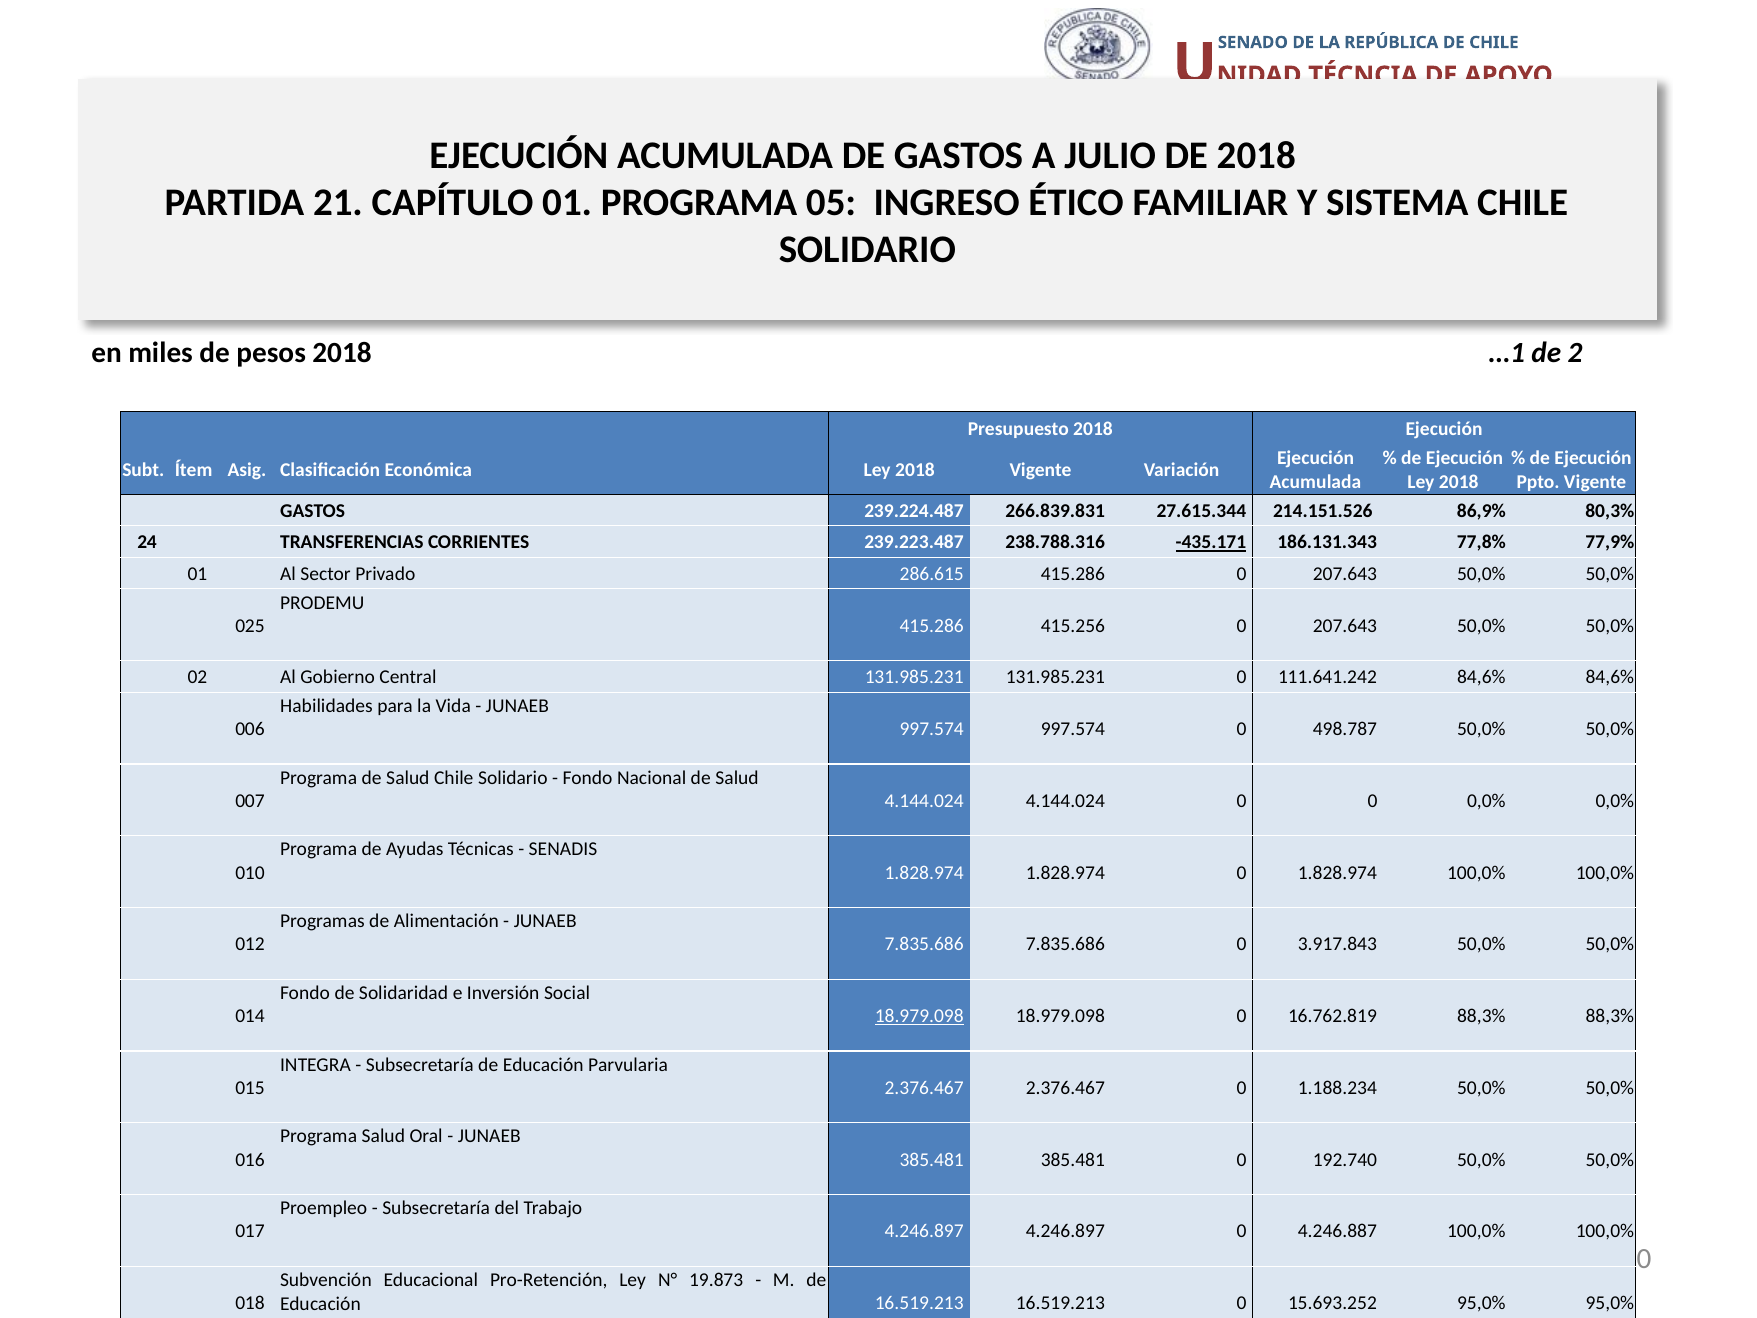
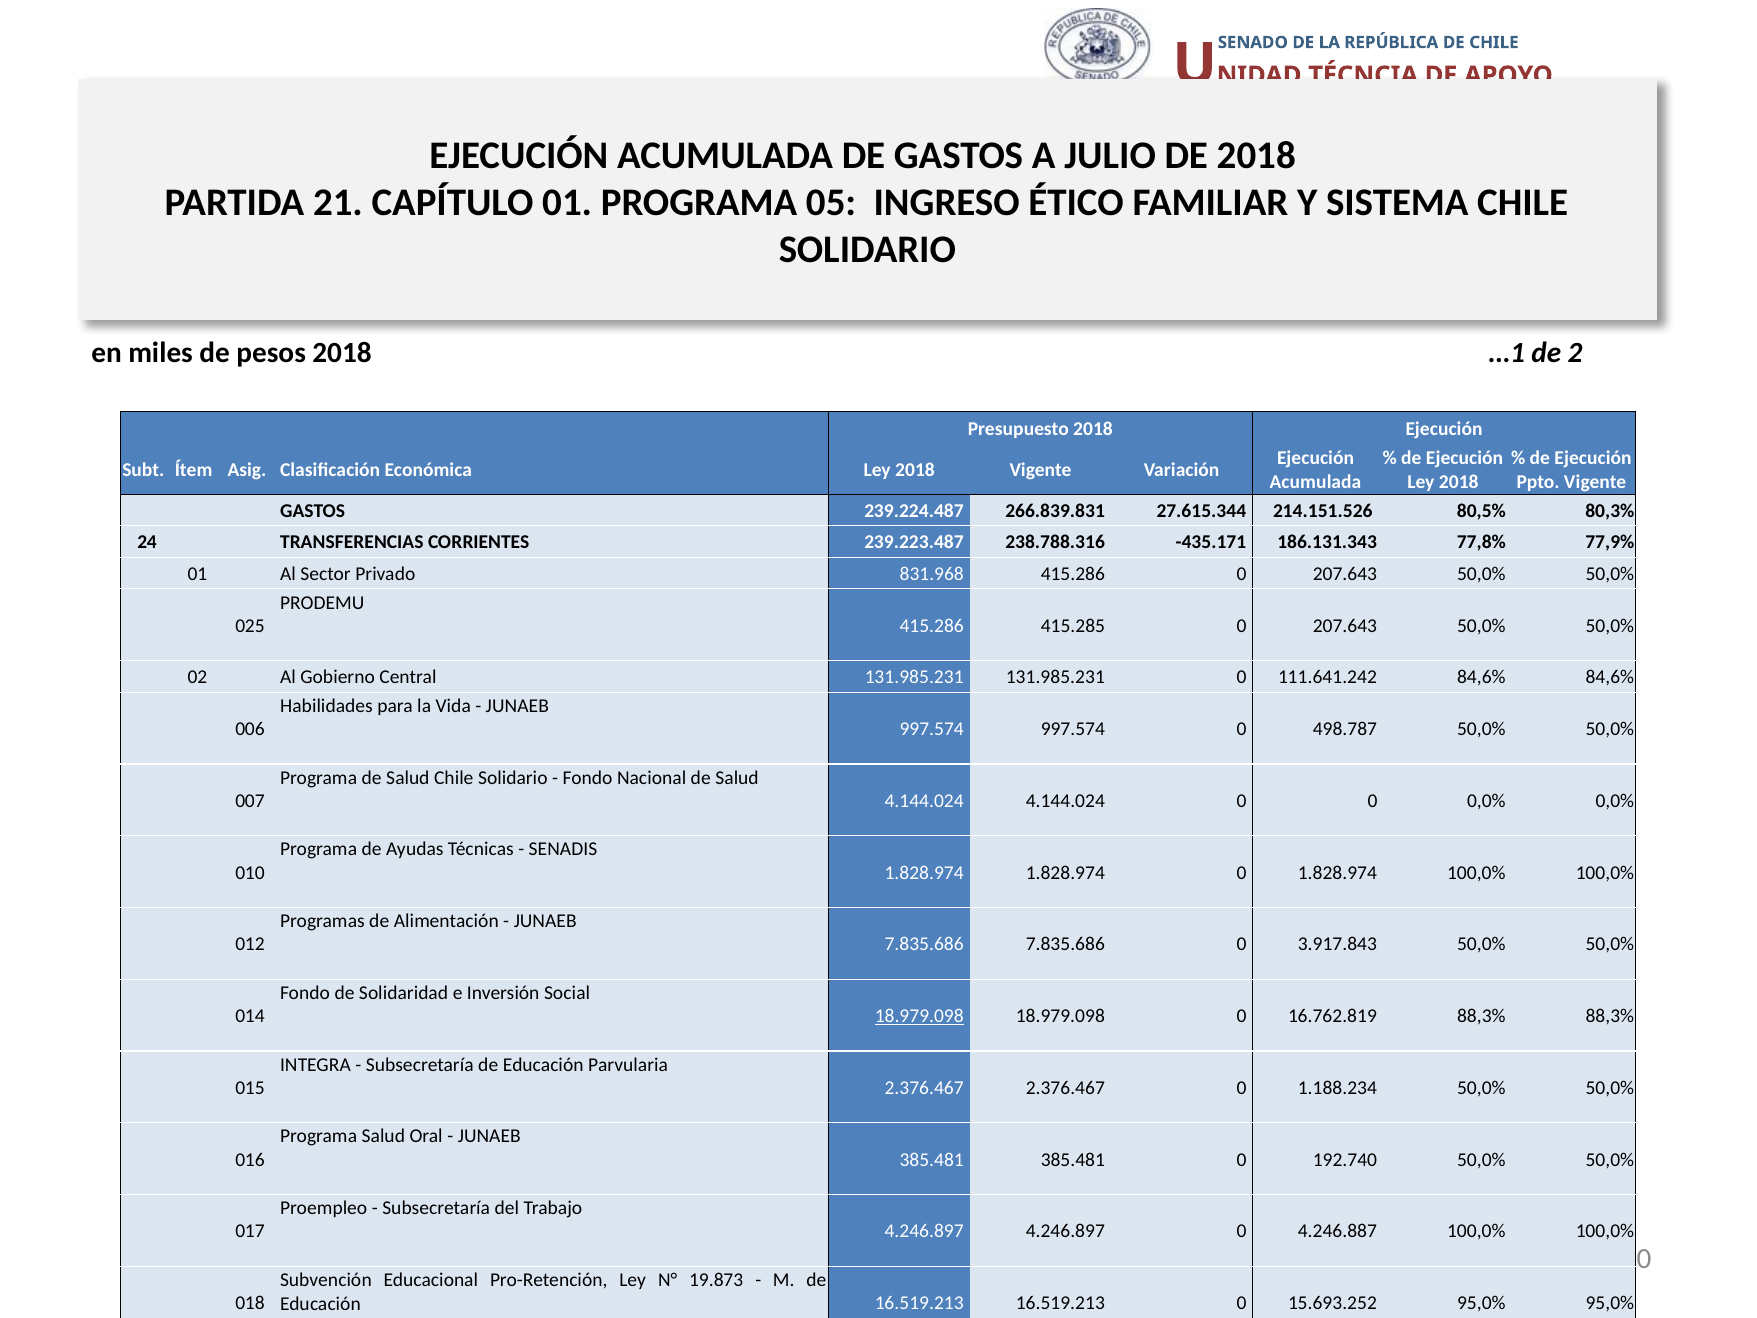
86,9%: 86,9% -> 80,5% (1481, 511)
-435.171 underline: present -> none (1211, 542)
286.615: 286.615 -> 831.968 (932, 574)
415.256: 415.256 -> 415.285 (1073, 626)
